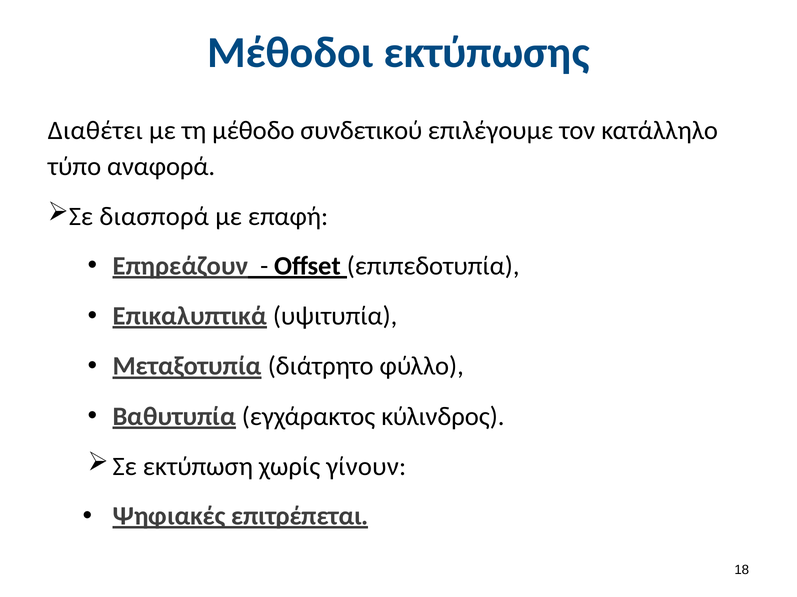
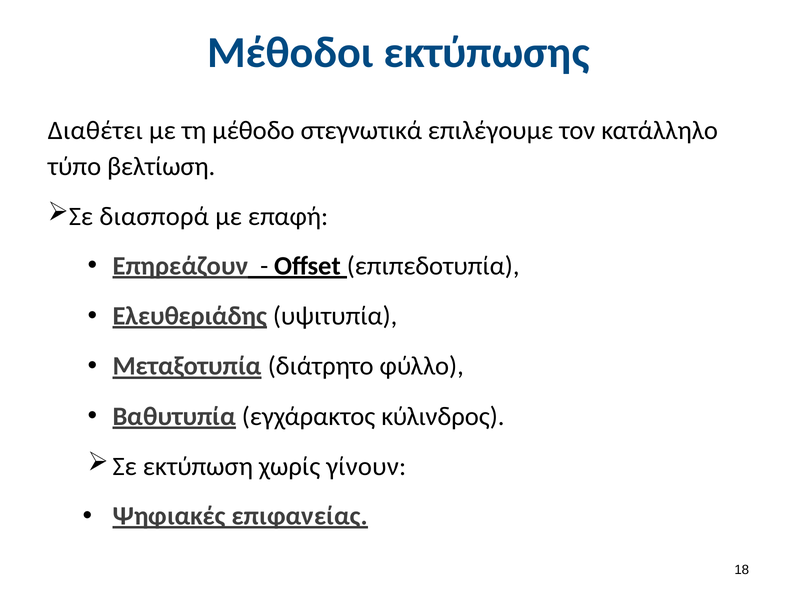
συνδετικού: συνδετικού -> στεγνωτικά (361, 131)
αναφορά: αναφορά -> βελτίωση (161, 167)
Επικαλυπτικά: Επικαλυπτικά -> Ελευθεριάδης (190, 316)
επιτρέπεται: επιτρέπεται -> επιφανείας (300, 517)
